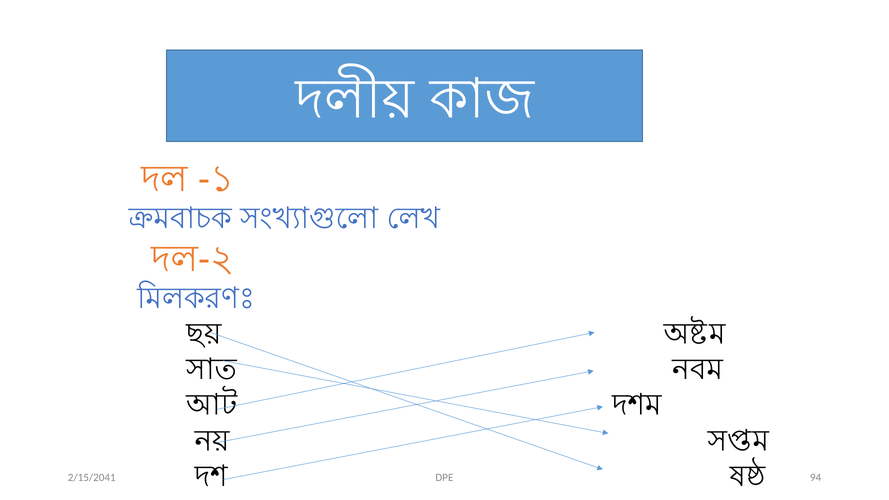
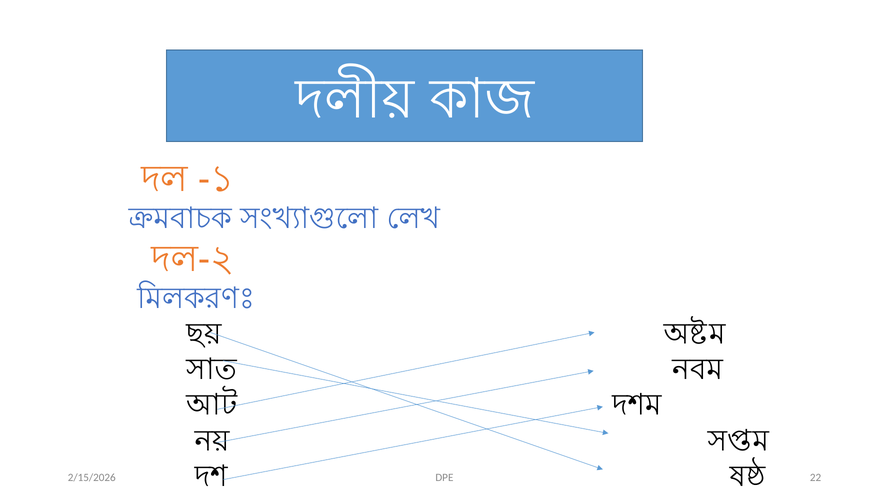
94: 94 -> 22 (816, 477)
2/15/2041: 2/15/2041 -> 2/15/2026 (92, 478)
